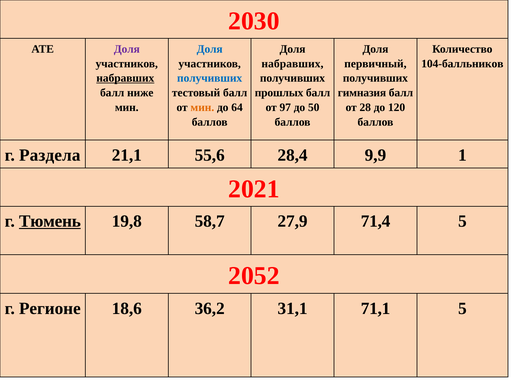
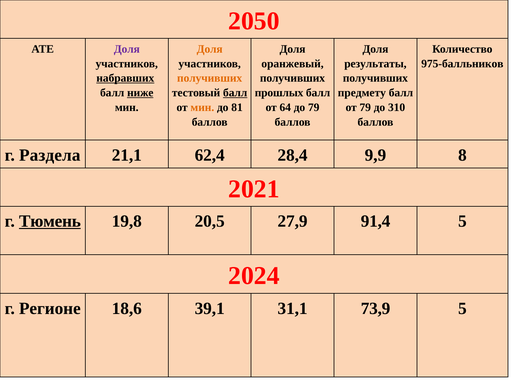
2030: 2030 -> 2050 (254, 21)
Доля colour: blue -> orange (210, 49)
набравших: набравших -> оранжевый (293, 64)
первичный: первичный -> результаты (375, 64)
104-балльников: 104-балльников -> 975-балльников (462, 64)
получивших colour: blue -> orange (210, 78)
ниже underline: none -> present (140, 93)
балл underline: none -> present (235, 93)
гимназия: гимназия -> предмету (362, 93)
64: 64 -> 81 (237, 108)
97: 97 -> 64 (285, 108)
до 50: 50 -> 79 (314, 108)
от 28: 28 -> 79 (365, 108)
120: 120 -> 310 (397, 108)
55,6: 55,6 -> 62,4 (210, 155)
1: 1 -> 8 (462, 155)
58,7: 58,7 -> 20,5 (210, 221)
71,4: 71,4 -> 91,4 (376, 221)
2052: 2052 -> 2024 (254, 276)
36,2: 36,2 -> 39,1 (210, 309)
71,1: 71,1 -> 73,9 (376, 309)
